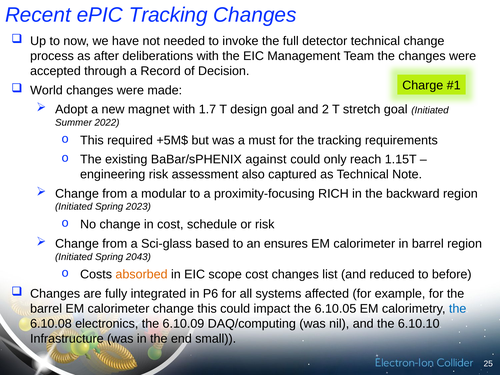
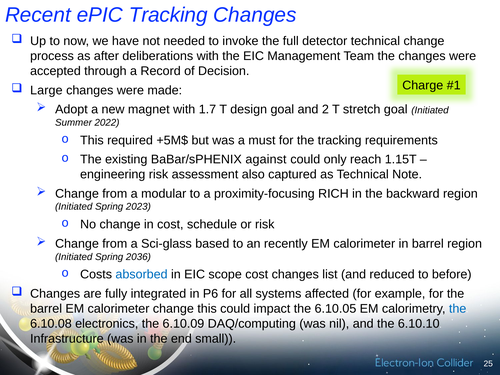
World: World -> Large (46, 90)
ensures: ensures -> recently (286, 244)
2043: 2043 -> 2036 (138, 257)
absorbed colour: orange -> blue (142, 274)
